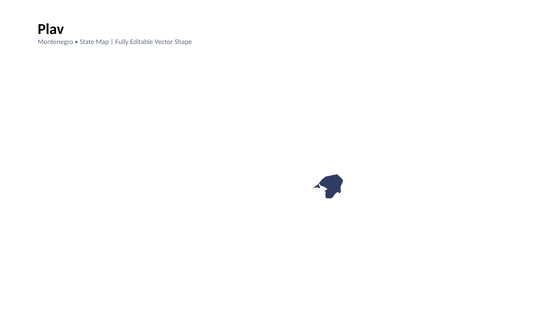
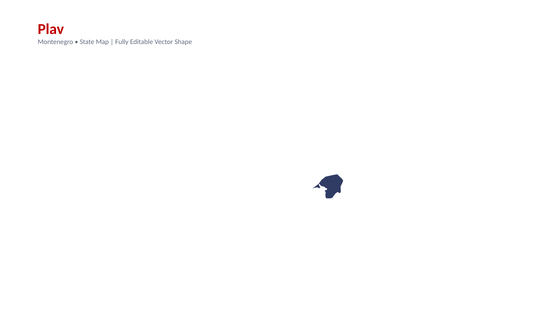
Plav colour: black -> red (51, 29)
